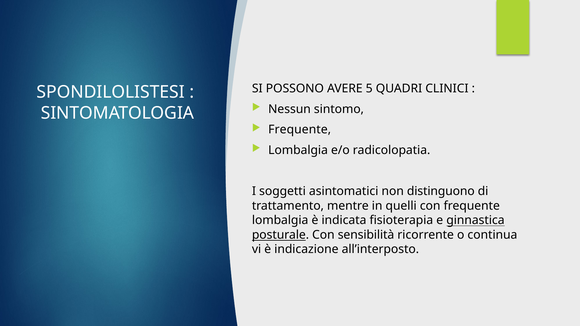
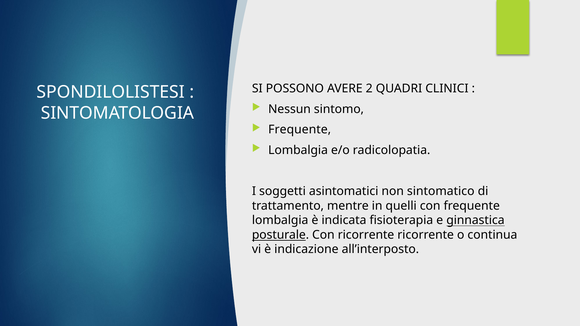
5: 5 -> 2 (369, 89)
distinguono: distinguono -> sintomatico (441, 191)
Con sensibilità: sensibilità -> ricorrente (366, 235)
